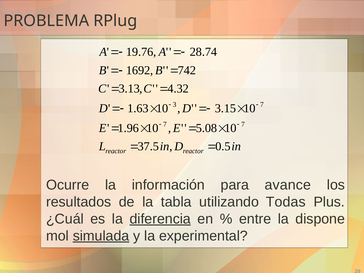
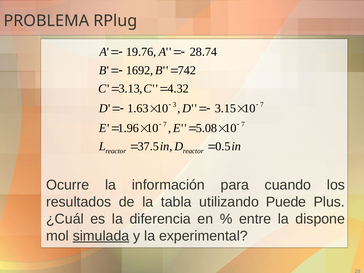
avance: avance -> cuando (288, 185)
Todas: Todas -> Puede (286, 202)
diferencia underline: present -> none (160, 219)
